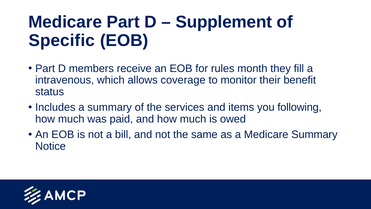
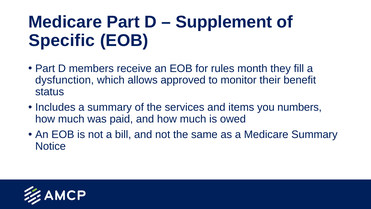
intravenous: intravenous -> dysfunction (65, 80)
coverage: coverage -> approved (183, 80)
following: following -> numbers (300, 107)
